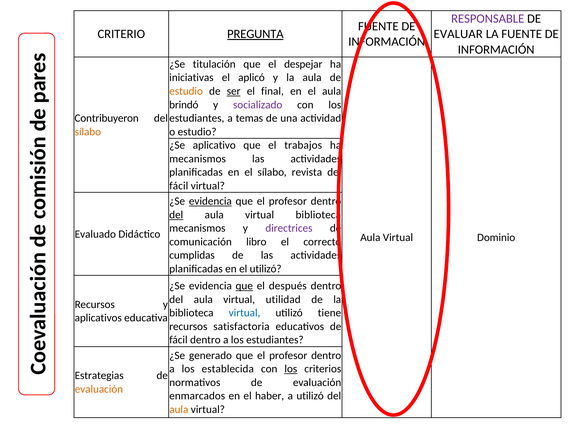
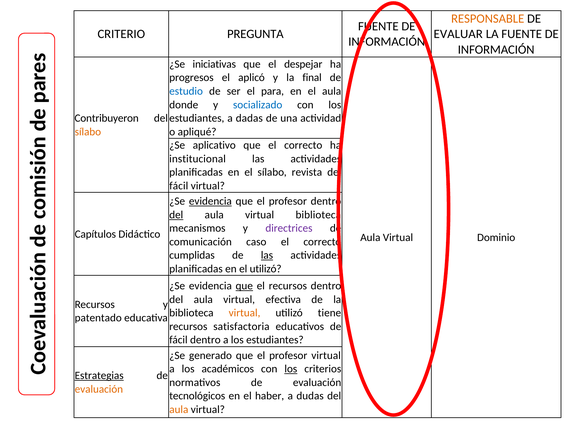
RESPONSABLE colour: purple -> orange (488, 19)
PREGUNTA underline: present -> none (255, 34)
titulación: titulación -> iniciativas (214, 64)
iniciativas: iniciativas -> progresos (191, 78)
la aula: aula -> final (312, 78)
estudio colour: orange -> blue (186, 91)
ser underline: present -> none (234, 91)
final: final -> para (273, 91)
brindó: brindó -> donde (184, 105)
socializado colour: purple -> blue (258, 105)
temas: temas -> dadas (249, 118)
o estudio: estudio -> apliqué (197, 132)
que el trabajos: trabajos -> correcto (303, 145)
mecanismos: mecanismos -> institucional (198, 159)
Evaluado: Evaluado -> Capítulos (95, 234)
libro: libro -> caso (256, 242)
las underline: none -> present (267, 255)
el después: después -> recursos (288, 286)
utilidad: utilidad -> efectiva (283, 300)
virtual colour: blue -> orange (245, 313)
aplicativos: aplicativos -> patentado (98, 318)
dentro: dentro -> virtual (326, 356)
establecida: establecida -> académicos (228, 369)
Estrategias underline: none -> present (99, 376)
enmarcados: enmarcados -> tecnológicos (197, 396)
a utilizó: utilizó -> dudas (310, 396)
